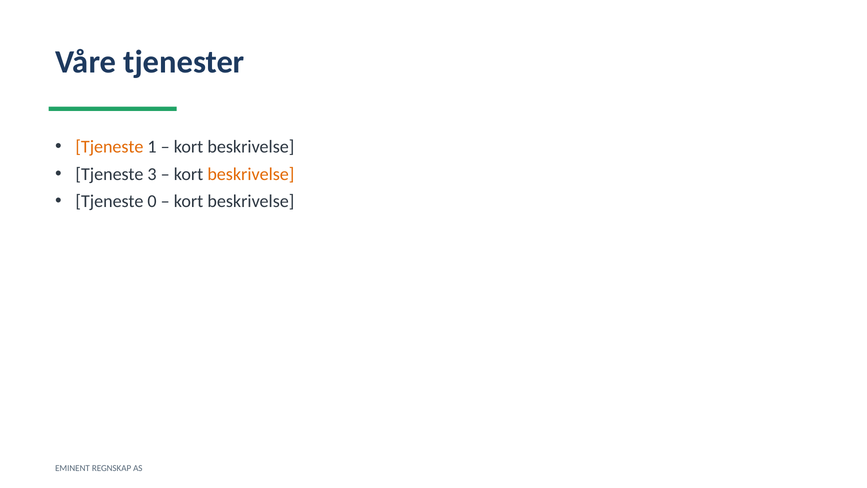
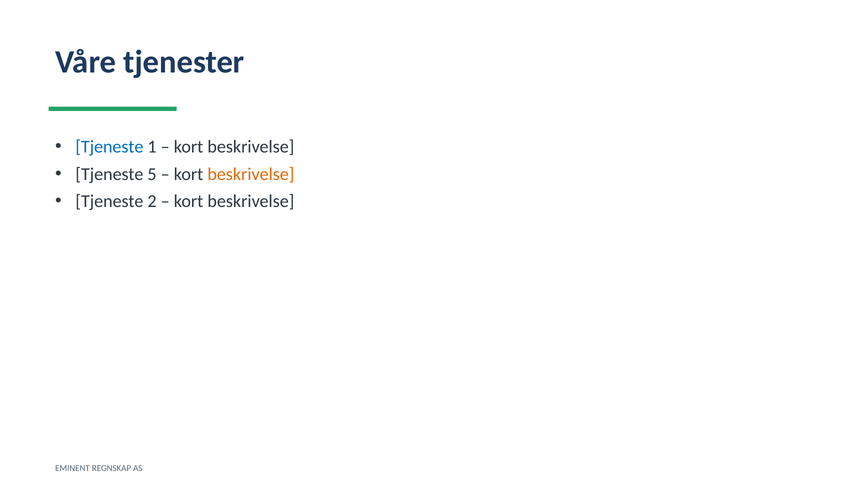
Tjeneste colour: orange -> blue (109, 147)
3: 3 -> 5 (152, 174)
0: 0 -> 2 (152, 201)
